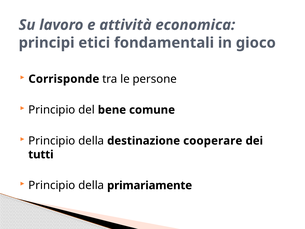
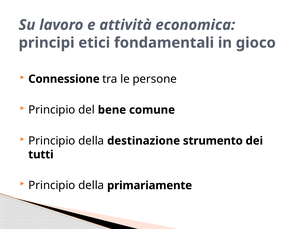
Corrisponde: Corrisponde -> Connessione (64, 79)
cooperare: cooperare -> strumento (213, 141)
